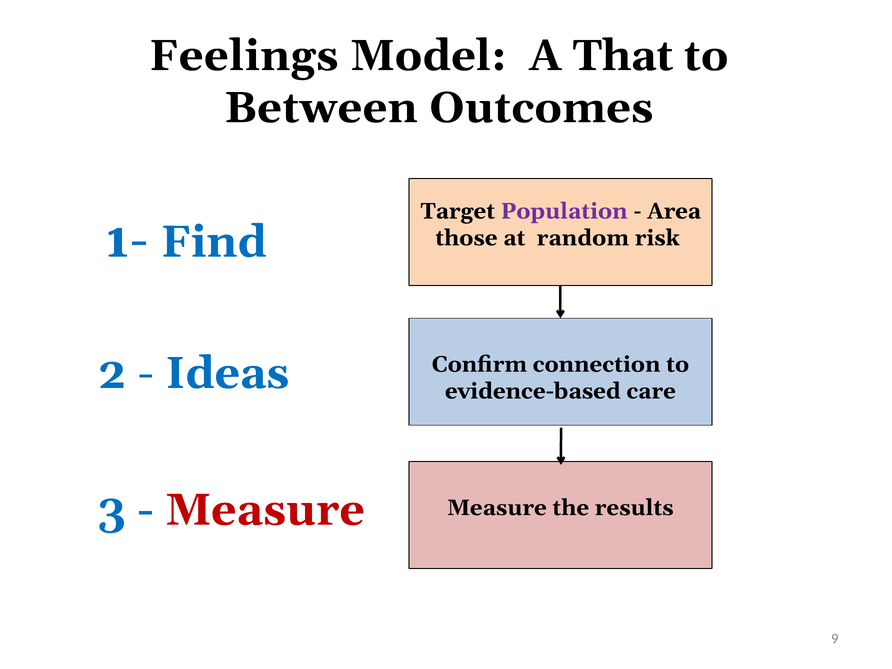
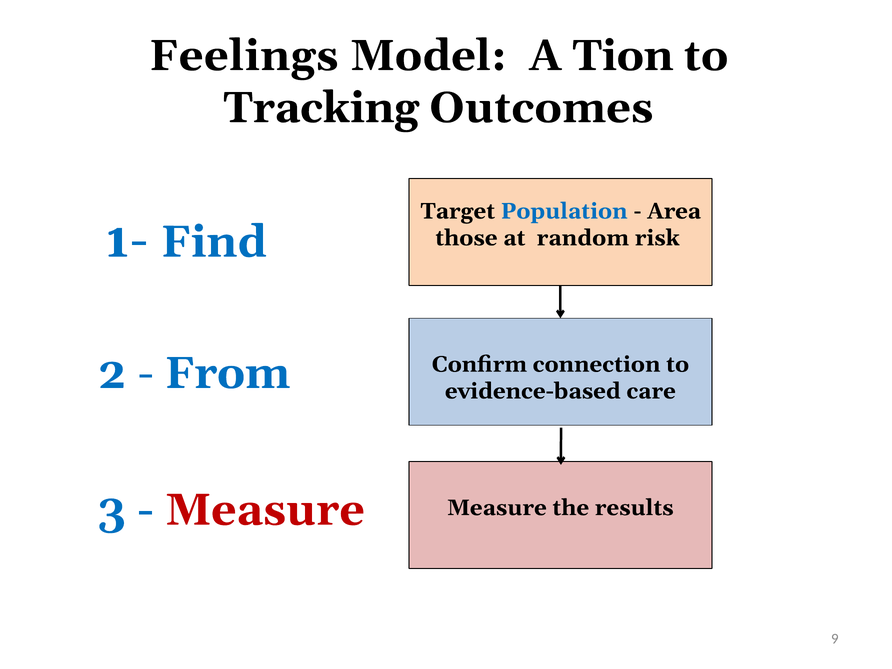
That: That -> Tion (623, 56)
Between: Between -> Tracking (321, 108)
Population colour: purple -> blue (564, 211)
Ideas: Ideas -> From (227, 373)
